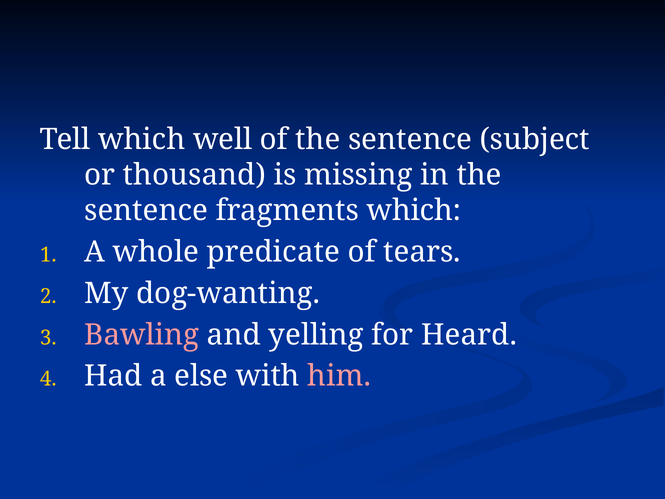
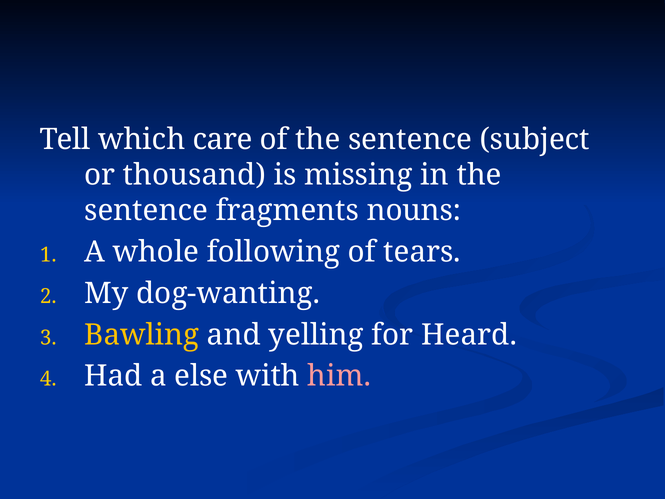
well: well -> care (223, 140)
fragments which: which -> nouns (414, 210)
predicate: predicate -> following (273, 252)
Bawling colour: pink -> yellow (142, 335)
